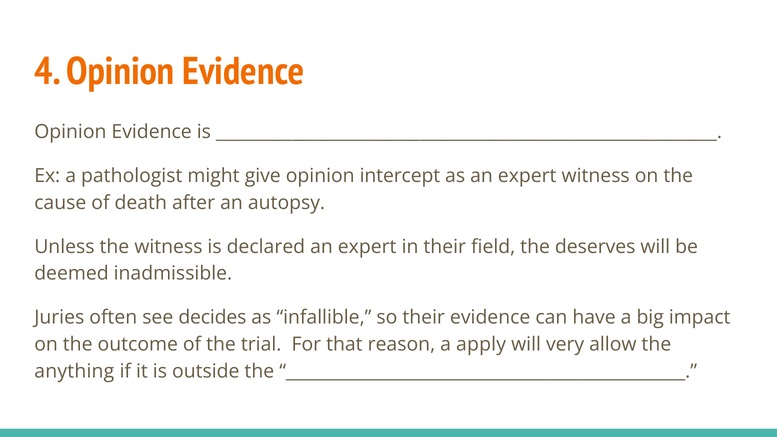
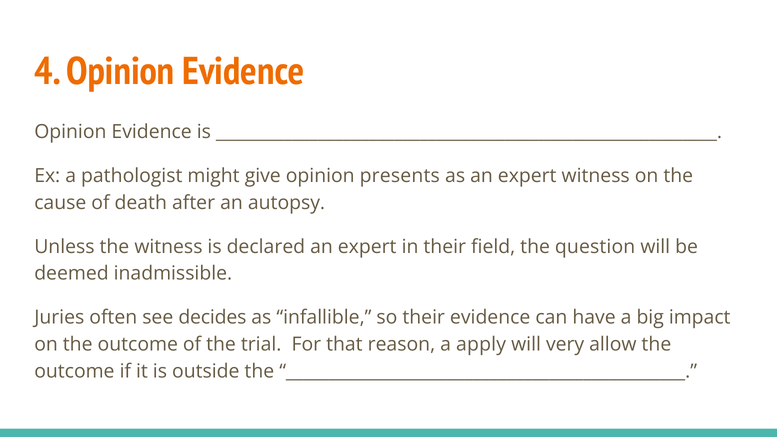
intercept: intercept -> presents (400, 176)
deserves: deserves -> question (595, 247)
anything: anything -> outcome (74, 371)
